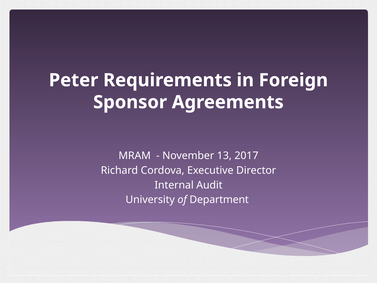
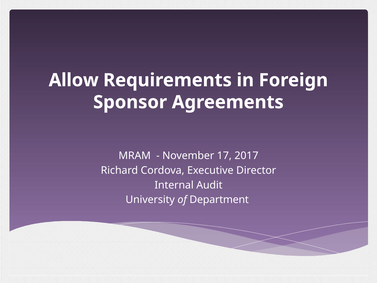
Peter: Peter -> Allow (74, 80)
13: 13 -> 17 (224, 156)
